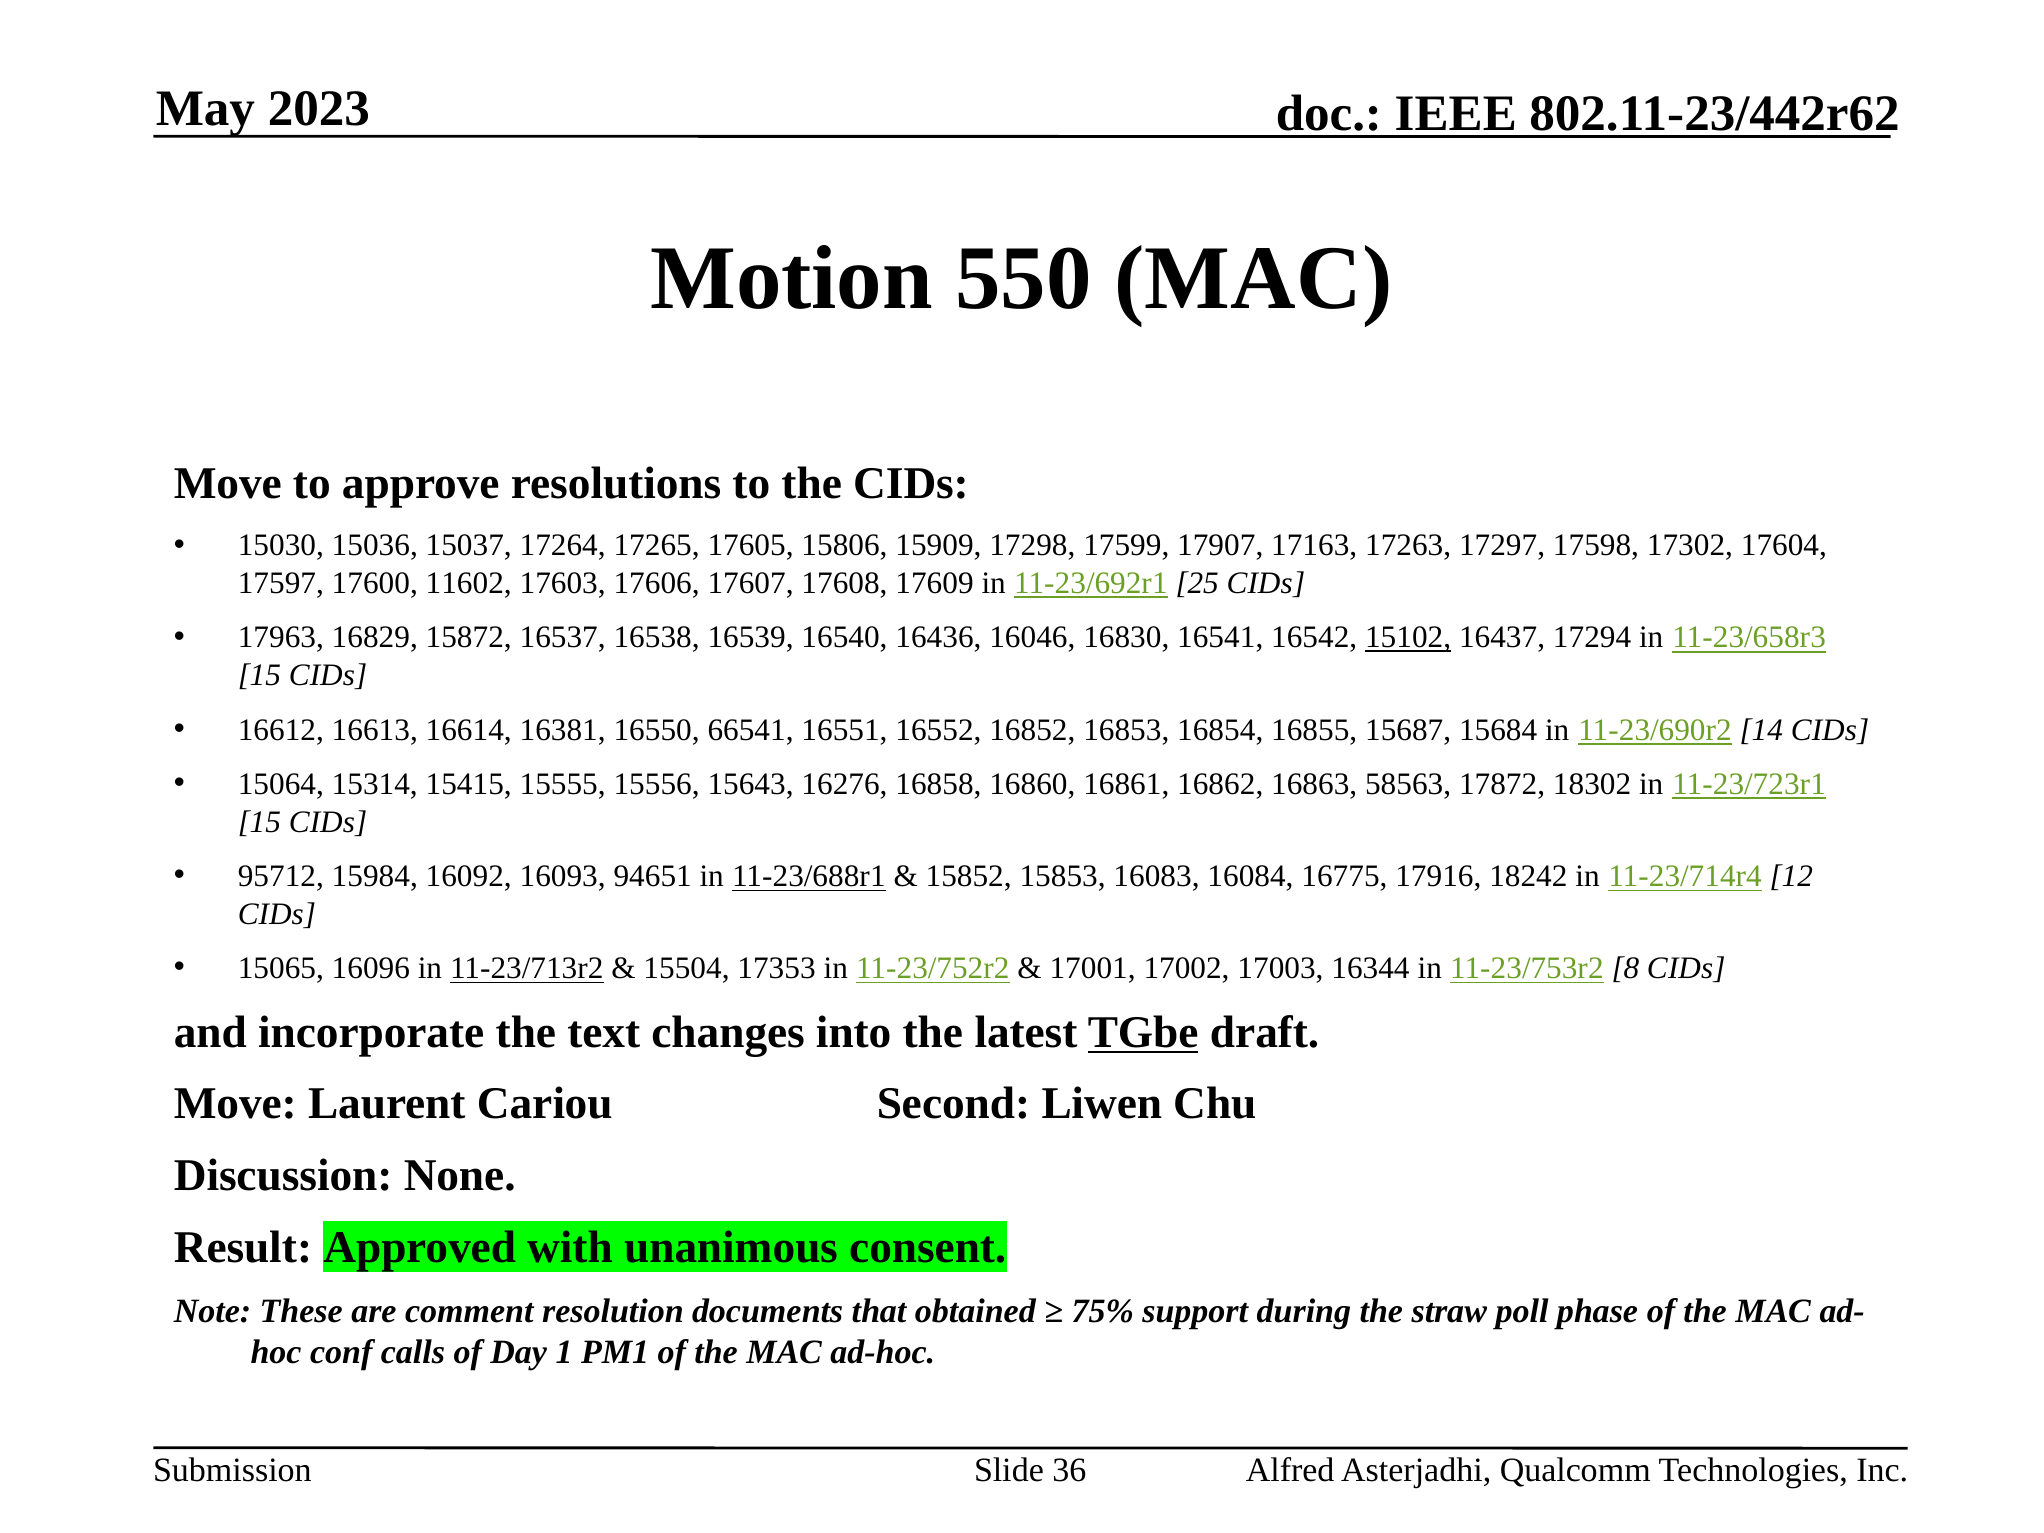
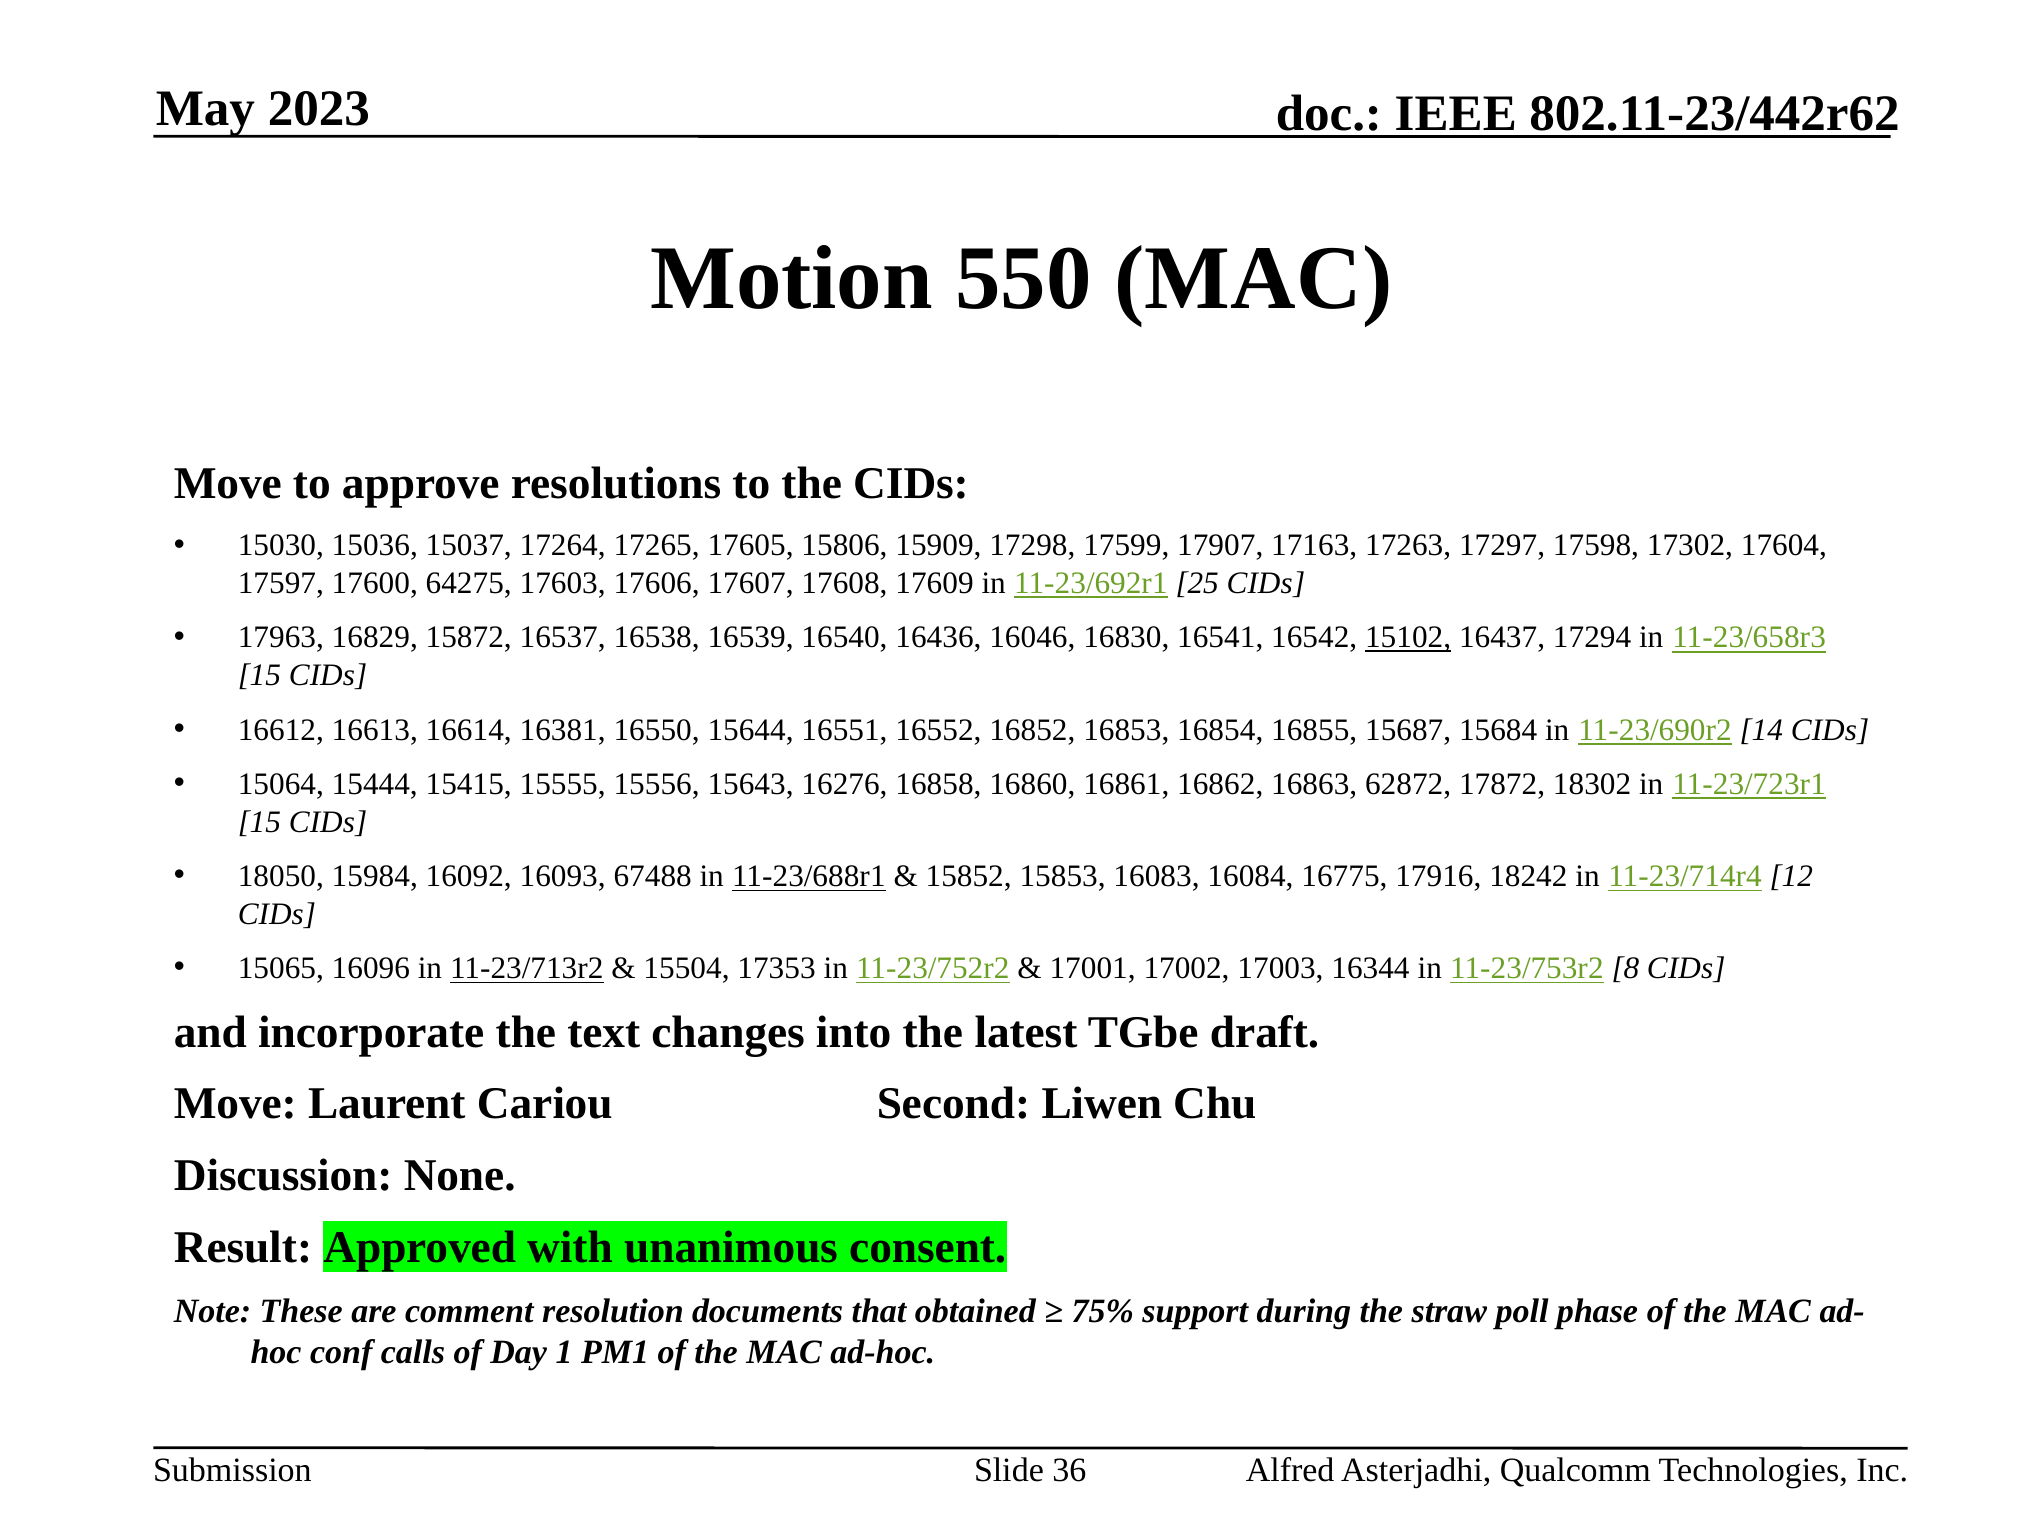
11602: 11602 -> 64275 (469, 583)
66541: 66541 -> 15644 (751, 730)
15314: 15314 -> 15444 (375, 784)
58563: 58563 -> 62872 (1408, 784)
95712: 95712 -> 18050 (281, 876)
94651: 94651 -> 67488 (653, 876)
TGbe underline: present -> none (1143, 1032)
